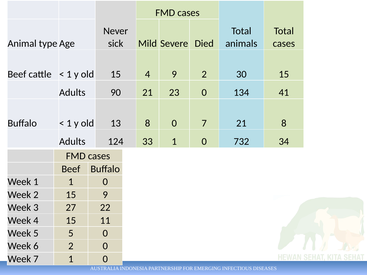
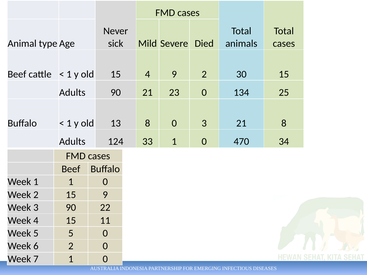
41: 41 -> 25 (284, 93)
0 7: 7 -> 3 (204, 123)
732: 732 -> 470 (241, 142)
3 27: 27 -> 90 (71, 208)
